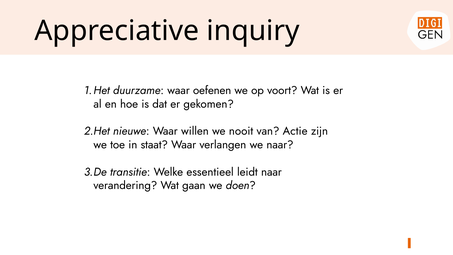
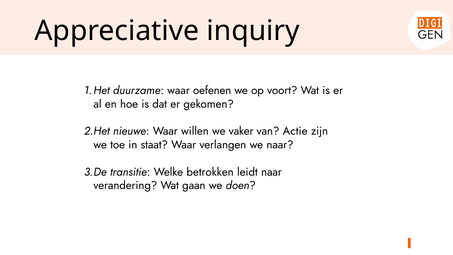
nooit: nooit -> vaker (241, 131)
essentieel: essentieel -> betrokken (210, 172)
